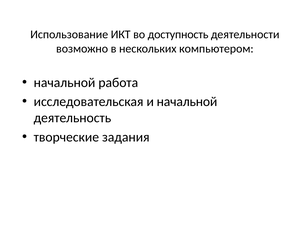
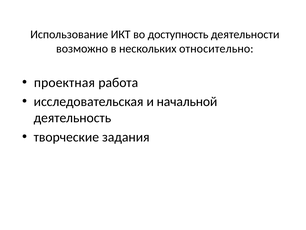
компьютером: компьютером -> относительно (216, 49)
начальной: начальной -> проектная (64, 82)
